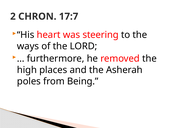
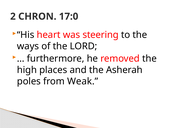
17:7: 17:7 -> 17:0 (69, 16)
Being: Being -> Weak (83, 81)
